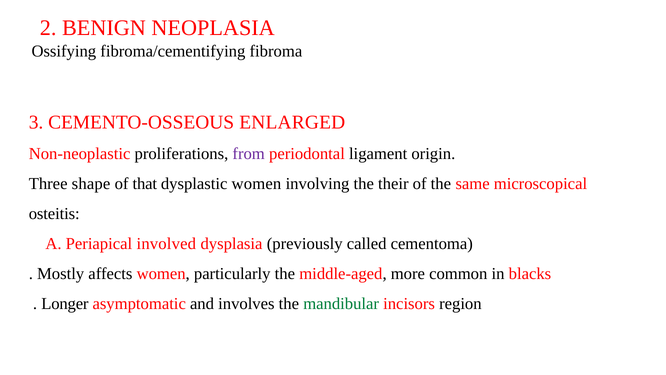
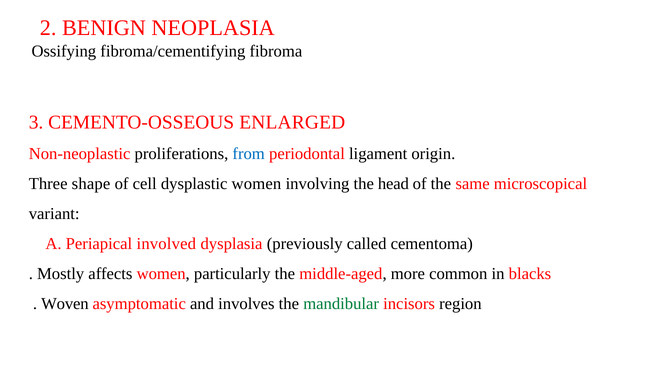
from colour: purple -> blue (249, 153)
that: that -> cell (145, 183)
their: their -> head (393, 183)
osteitis: osteitis -> variant (54, 213)
Longer: Longer -> Woven (65, 303)
